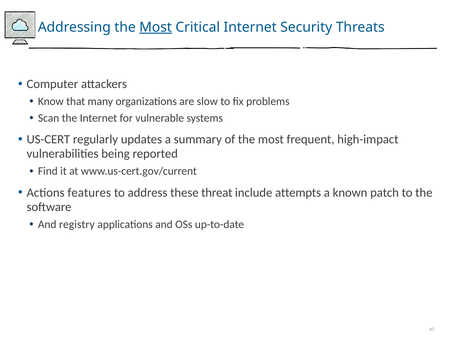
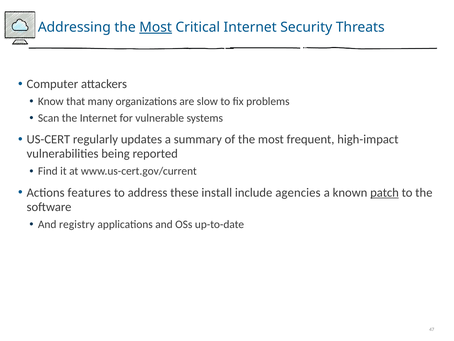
threat: threat -> install (217, 192)
attempts: attempts -> agencies (298, 192)
patch underline: none -> present (385, 192)
